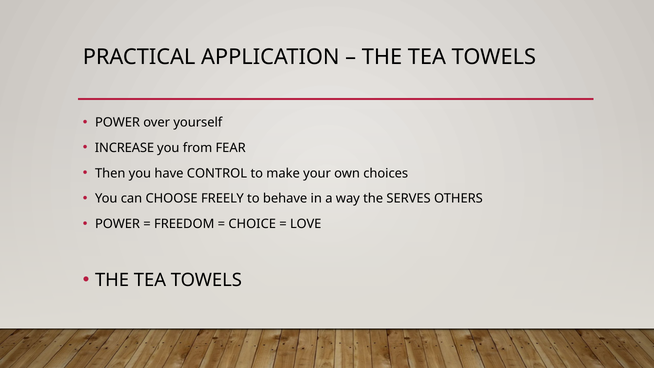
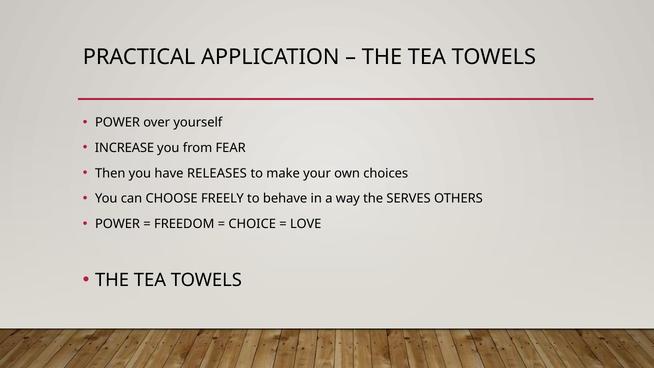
CONTROL: CONTROL -> RELEASES (217, 173)
